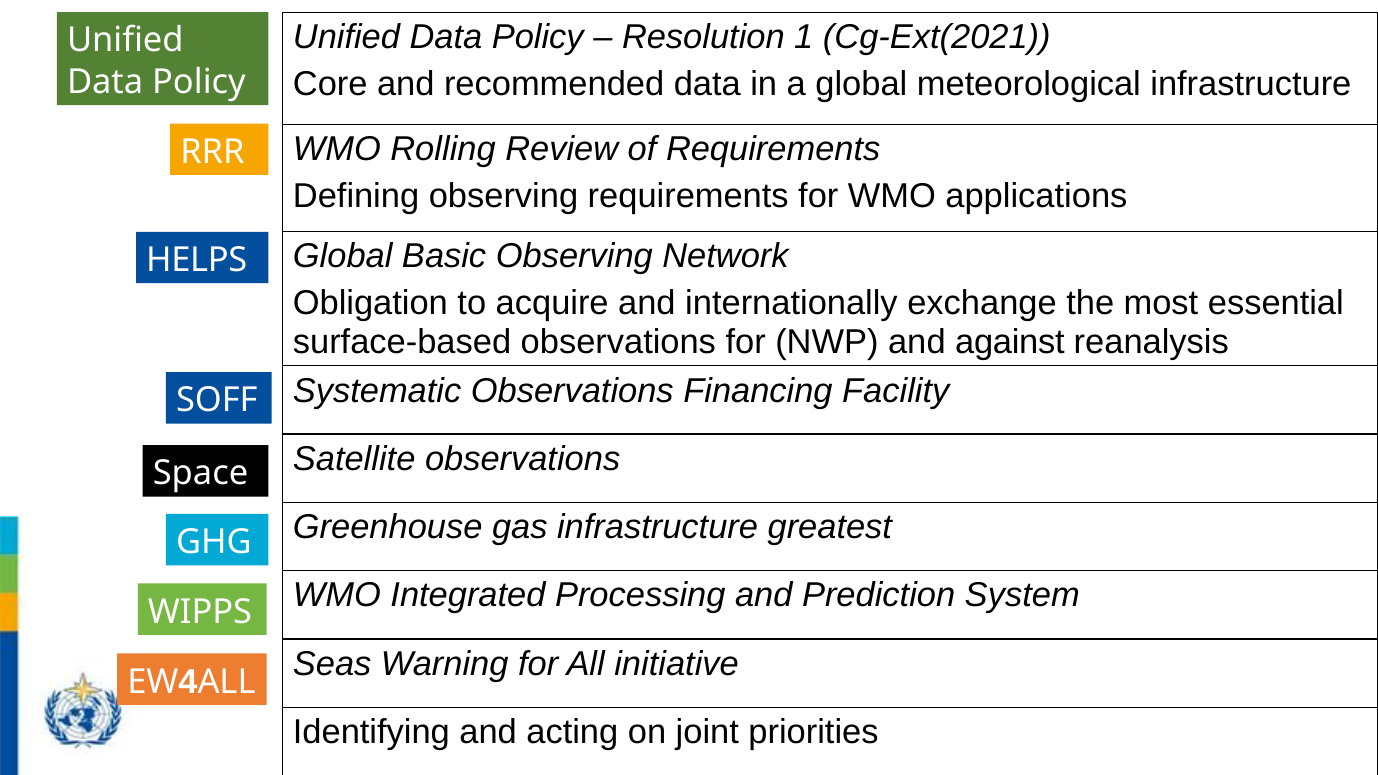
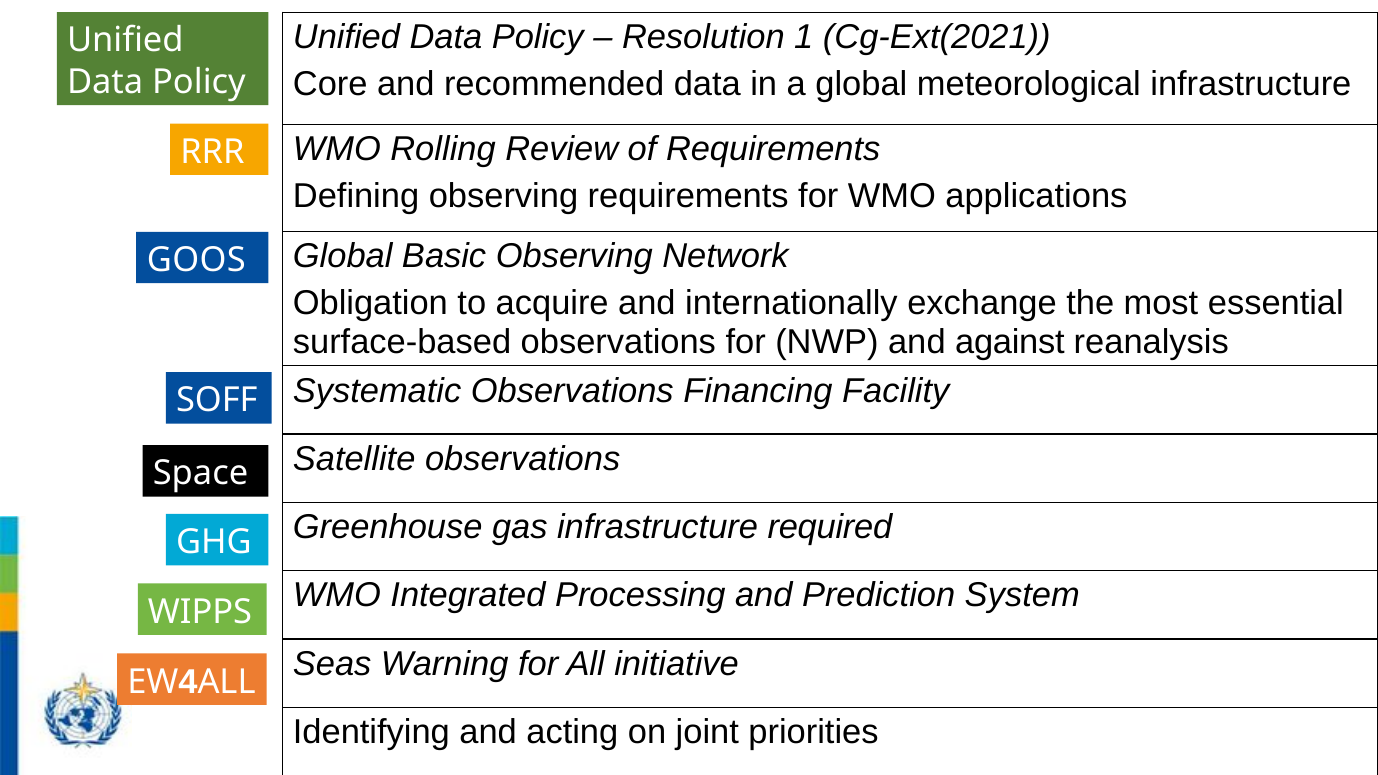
HELPS: HELPS -> GOOS (196, 260)
greatest: greatest -> required (830, 527)
